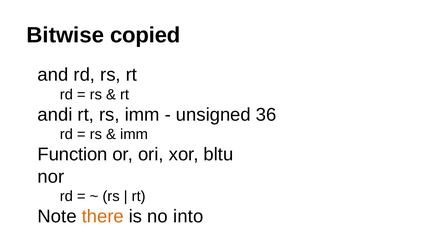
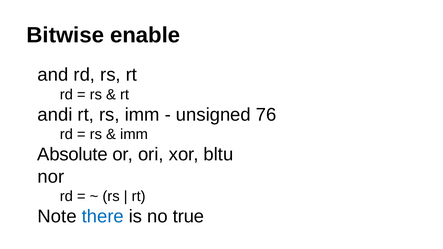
copied: copied -> enable (145, 35)
36: 36 -> 76 (266, 115)
Function: Function -> Absolute (73, 155)
there colour: orange -> blue (103, 217)
into: into -> true (188, 217)
